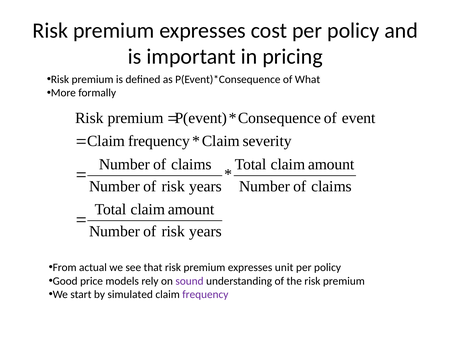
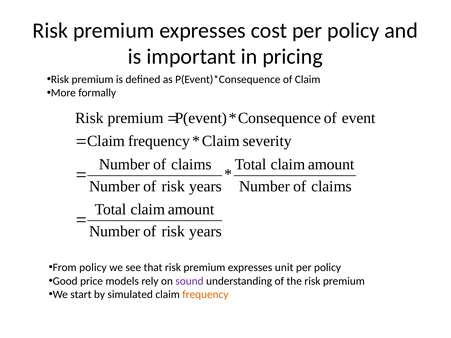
of What: What -> Claim (308, 79)
From actual: actual -> policy (93, 268)
frequency colour: purple -> orange (205, 295)
